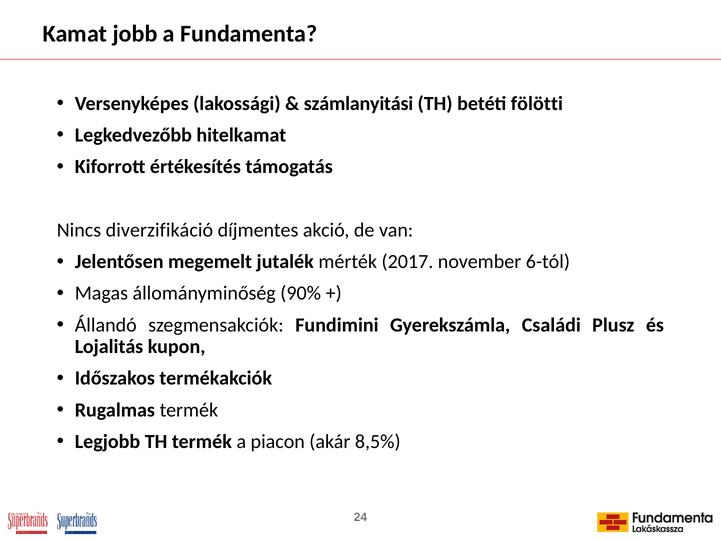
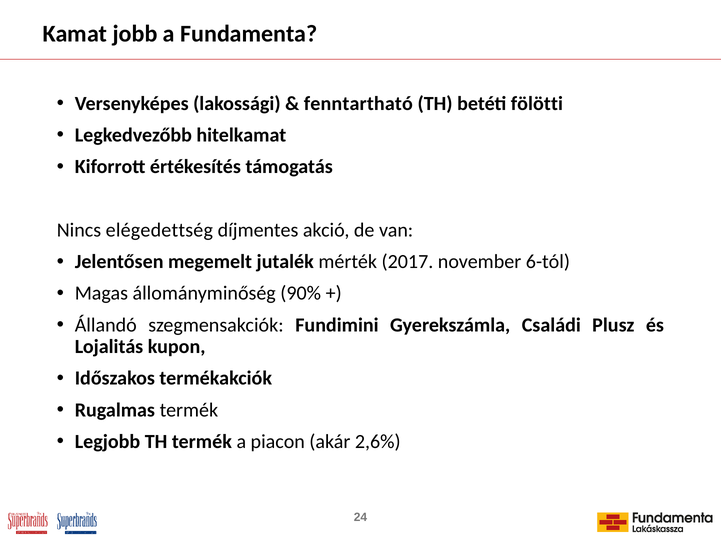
számlanyitási: számlanyitási -> fenntartható (358, 104)
diverzifikáció: diverzifikáció -> elégedettség (159, 230)
8,5%: 8,5% -> 2,6% (378, 442)
